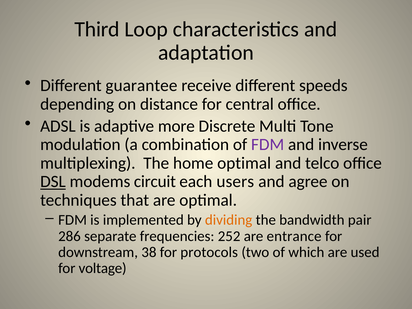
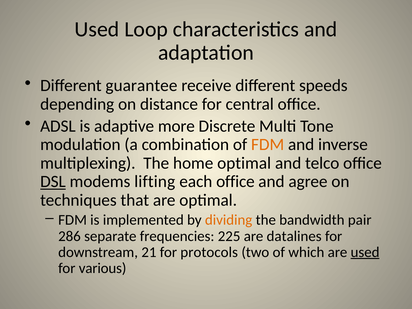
Third: Third -> Used (97, 29)
FDM colour: purple -> orange (268, 145)
circuit: circuit -> lifting (155, 182)
each users: users -> office (235, 182)
252: 252 -> 225 (229, 236)
entrance: entrance -> datalines (294, 236)
38: 38 -> 21 (149, 252)
used underline: none -> present (365, 252)
voltage: voltage -> various (103, 268)
